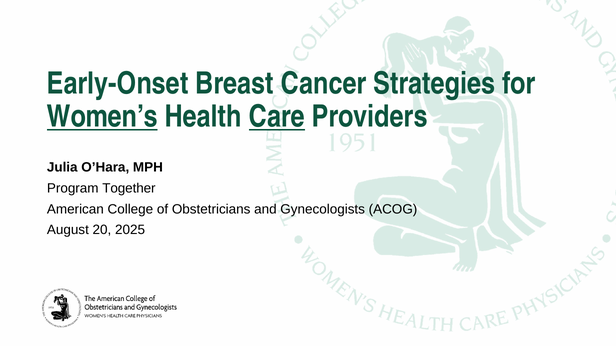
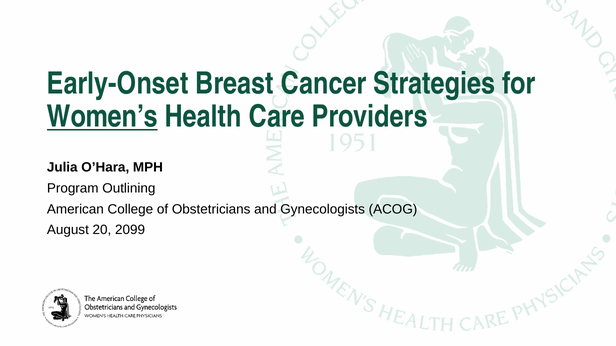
Care underline: present -> none (277, 117)
Together: Together -> Outlining (129, 188)
2025: 2025 -> 2099 (130, 230)
